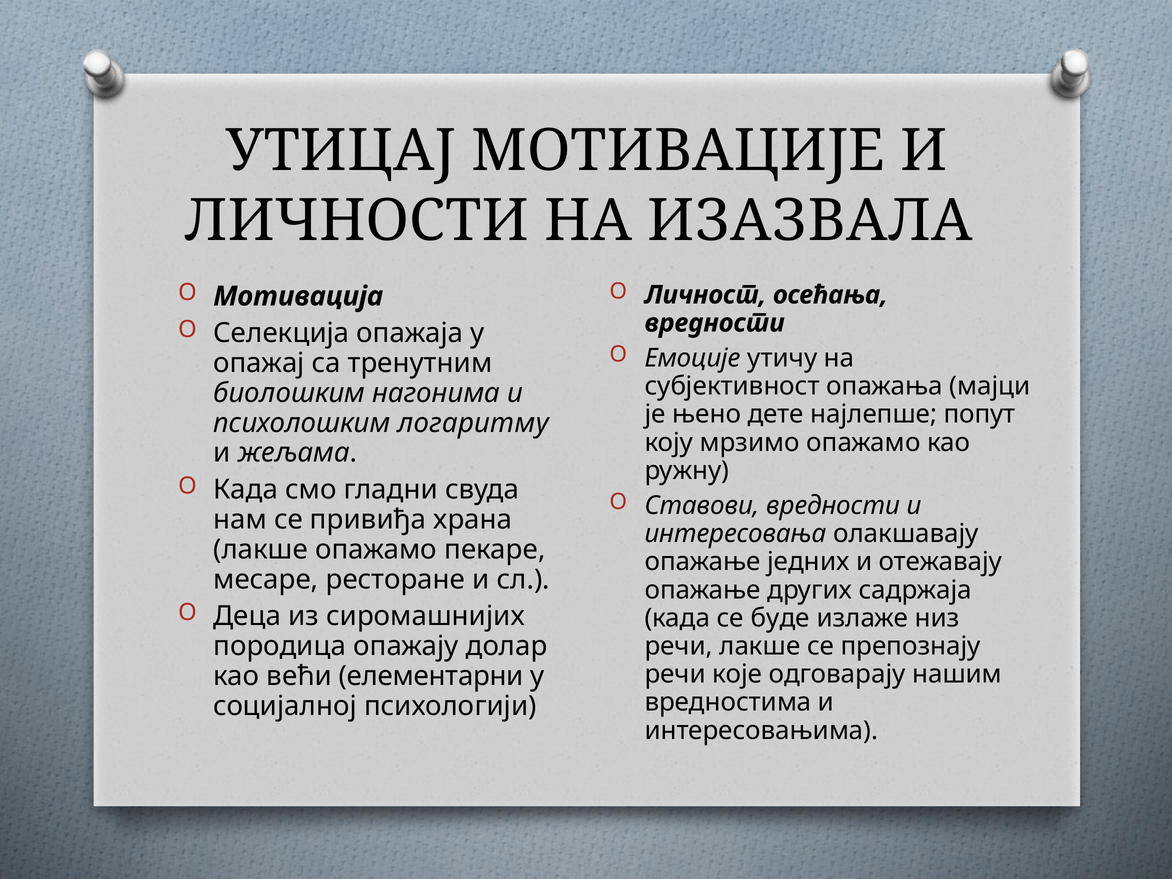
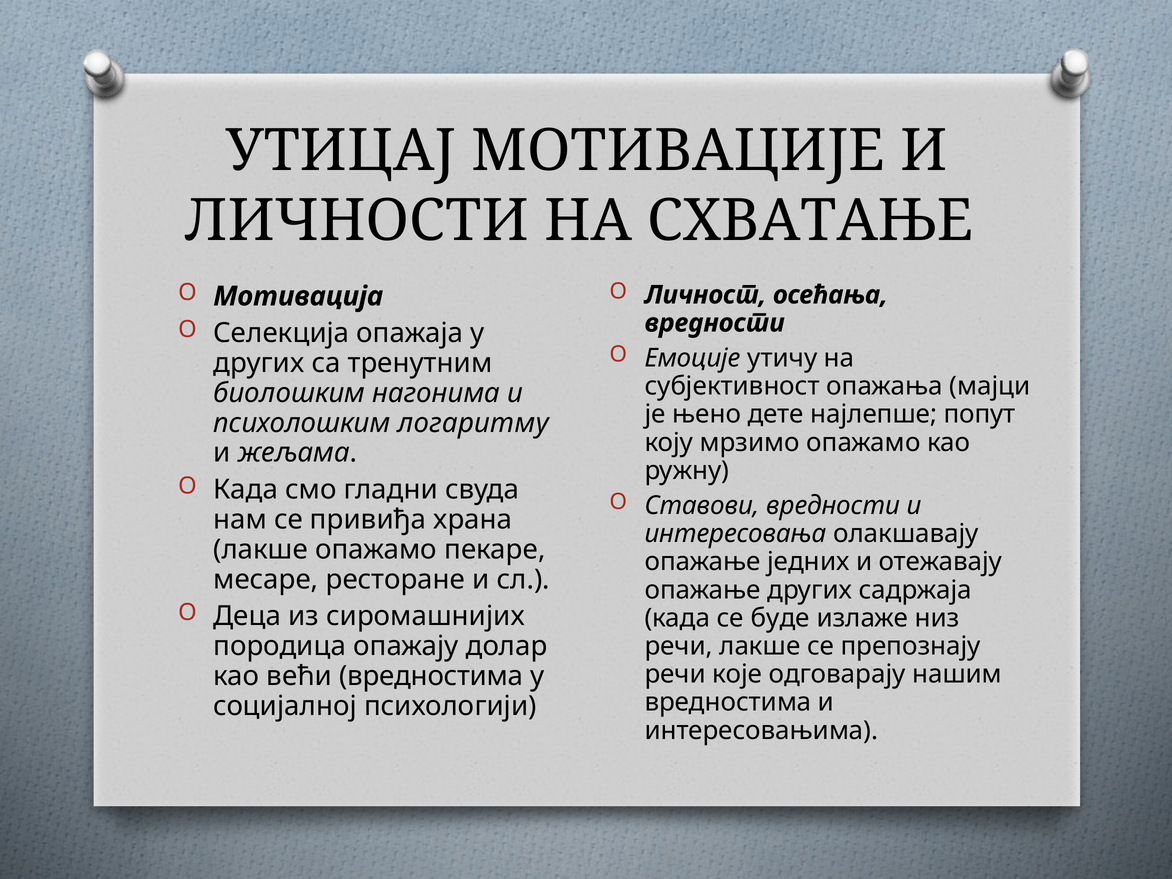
ИЗАЗВАЛА: ИЗАЗВАЛА -> СХВАТАЊЕ (810, 221)
опажај: опажај -> других (259, 363)
већи елементарни: елементарни -> вредностима (431, 676)
